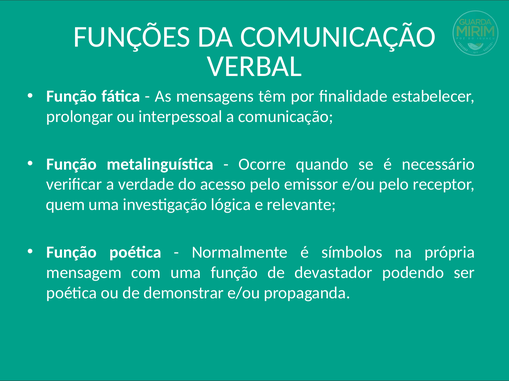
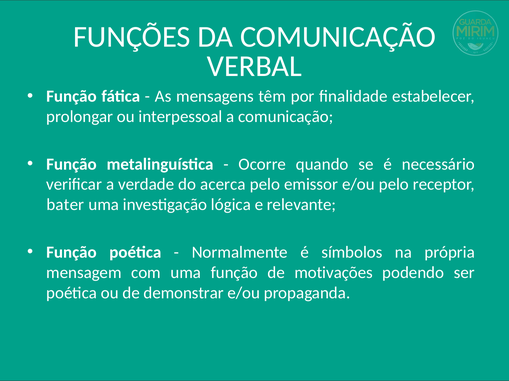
acesso: acesso -> acerca (223, 185)
quem: quem -> bater (65, 205)
devastador: devastador -> motivações (334, 273)
